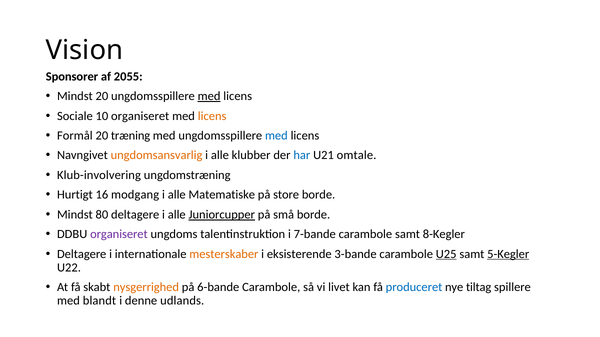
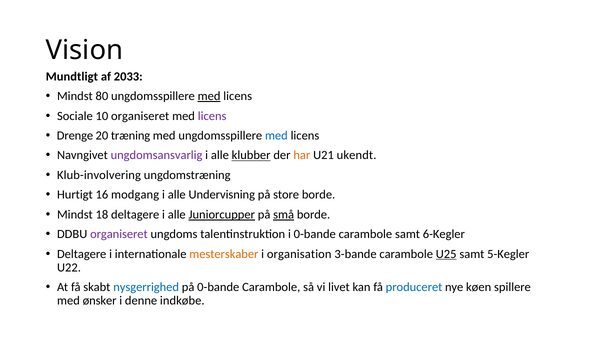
Sponsorer: Sponsorer -> Mundtligt (72, 77)
2055: 2055 -> 2033 (128, 77)
Mindst 20: 20 -> 80 (102, 96)
licens colour: orange -> purple (212, 116)
Formål: Formål -> Drenge (75, 136)
ungdomsansvarlig colour: orange -> purple (157, 156)
klubber underline: none -> present (251, 156)
har colour: blue -> orange (302, 156)
omtale: omtale -> ukendt (357, 156)
Matematiske: Matematiske -> Undervisning (222, 195)
80: 80 -> 18 (102, 215)
små underline: none -> present (284, 215)
i 7-bande: 7-bande -> 0-bande (315, 235)
8-Kegler: 8-Kegler -> 6-Kegler (444, 235)
eksisterende: eksisterende -> organisation (299, 254)
5-Kegler underline: present -> none (508, 254)
nysgerrighed colour: orange -> blue (146, 288)
på 6-bande: 6-bande -> 0-bande (218, 288)
tiltag: tiltag -> køen (479, 288)
blandt: blandt -> ønsker (100, 301)
udlands: udlands -> indkøbe (182, 301)
